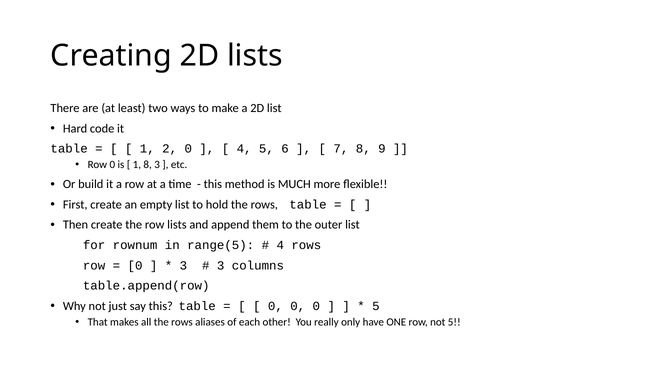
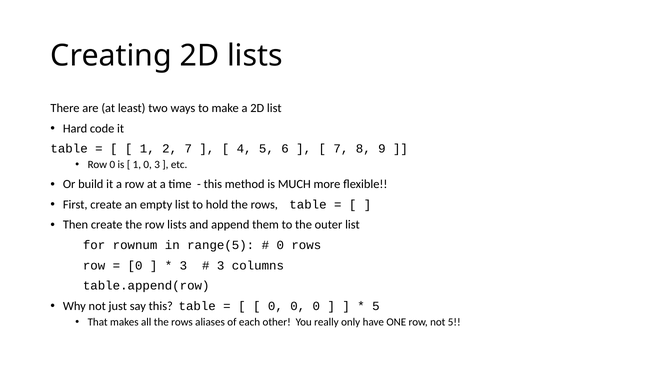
2 0: 0 -> 7 (188, 149)
1 8: 8 -> 0 (148, 165)
4: 4 -> 0 (280, 245)
